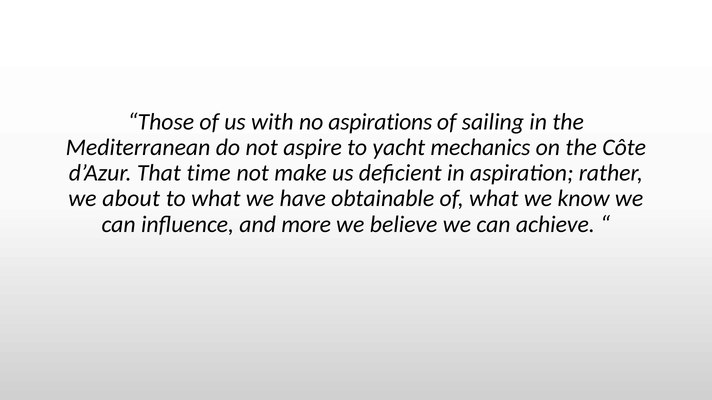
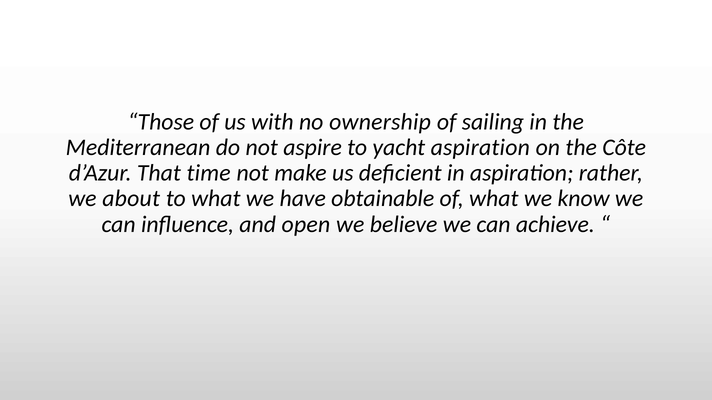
aspirations: aspirations -> ownership (380, 122)
yacht mechanics: mechanics -> aspiration (480, 148)
more: more -> open (306, 225)
